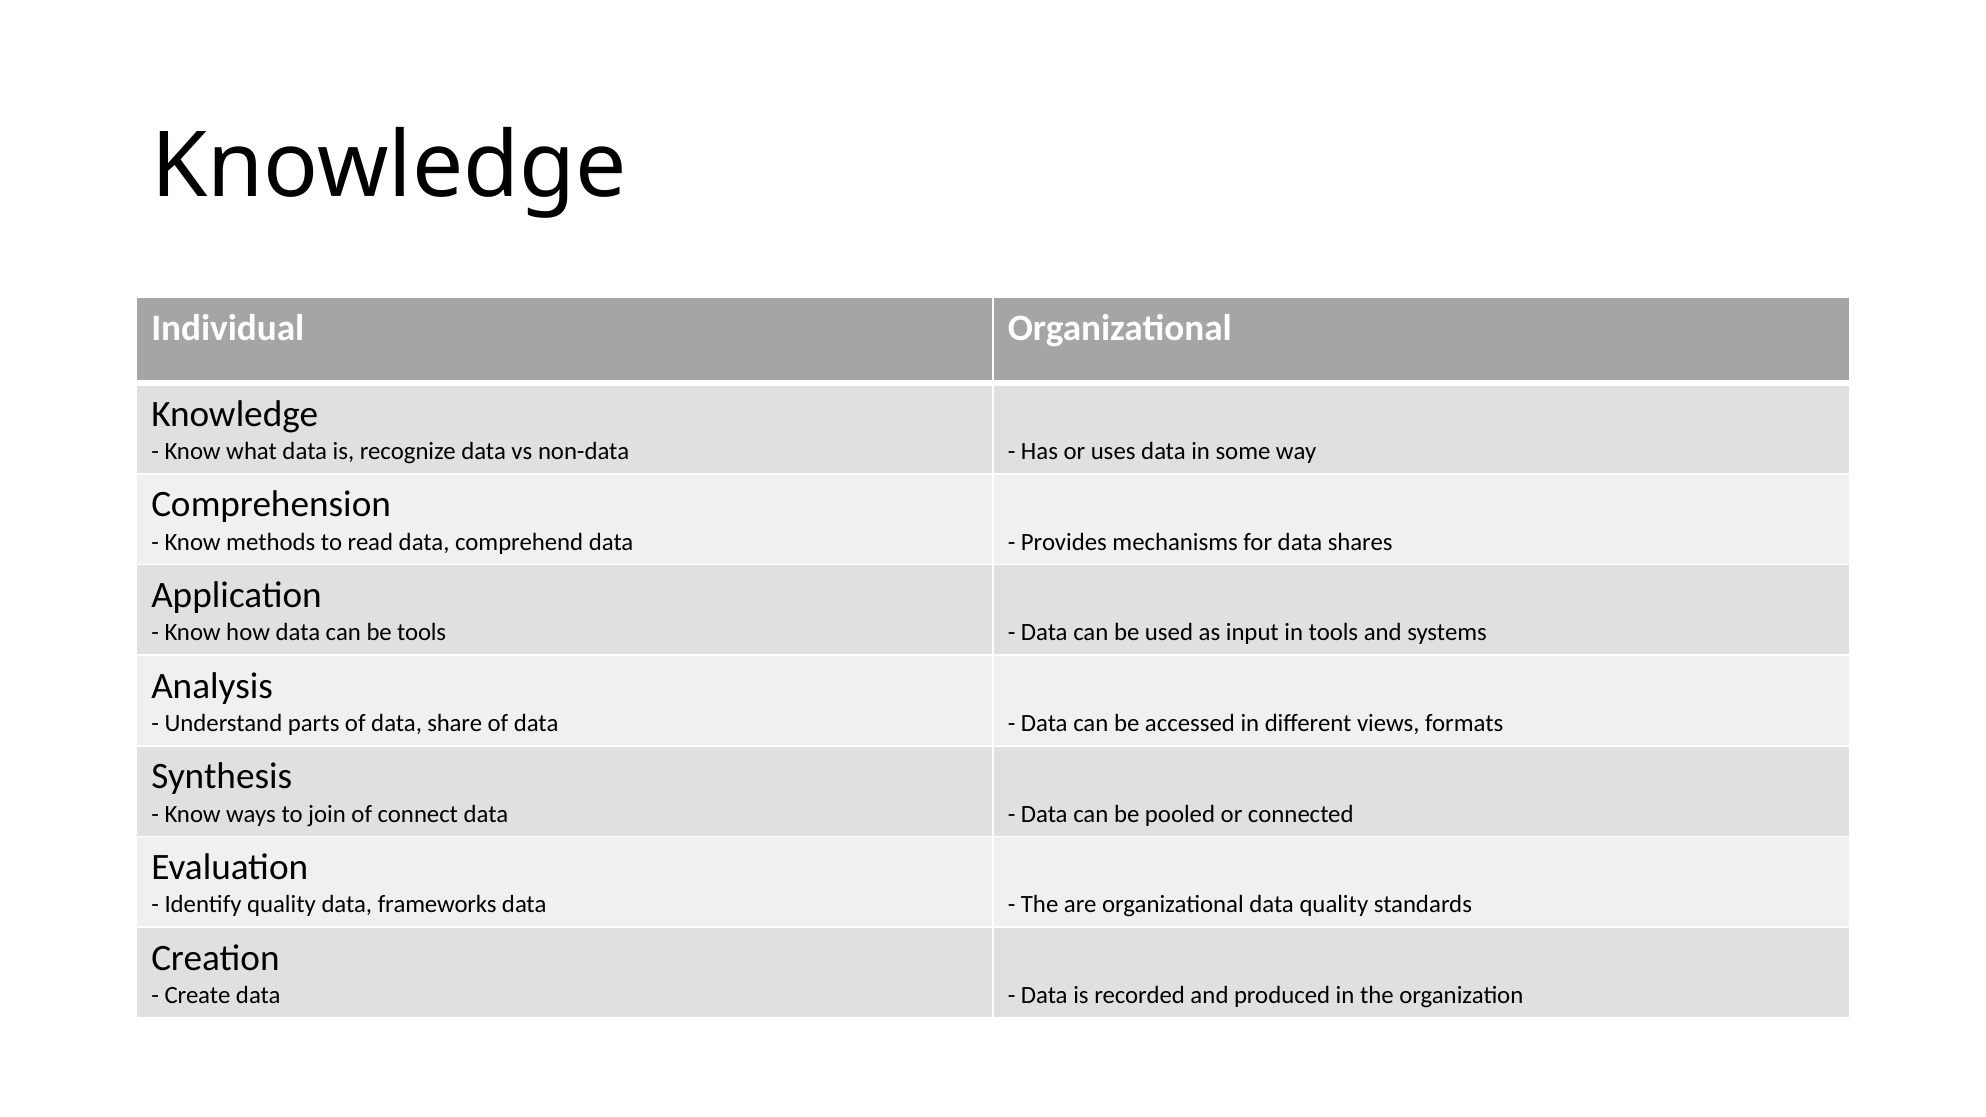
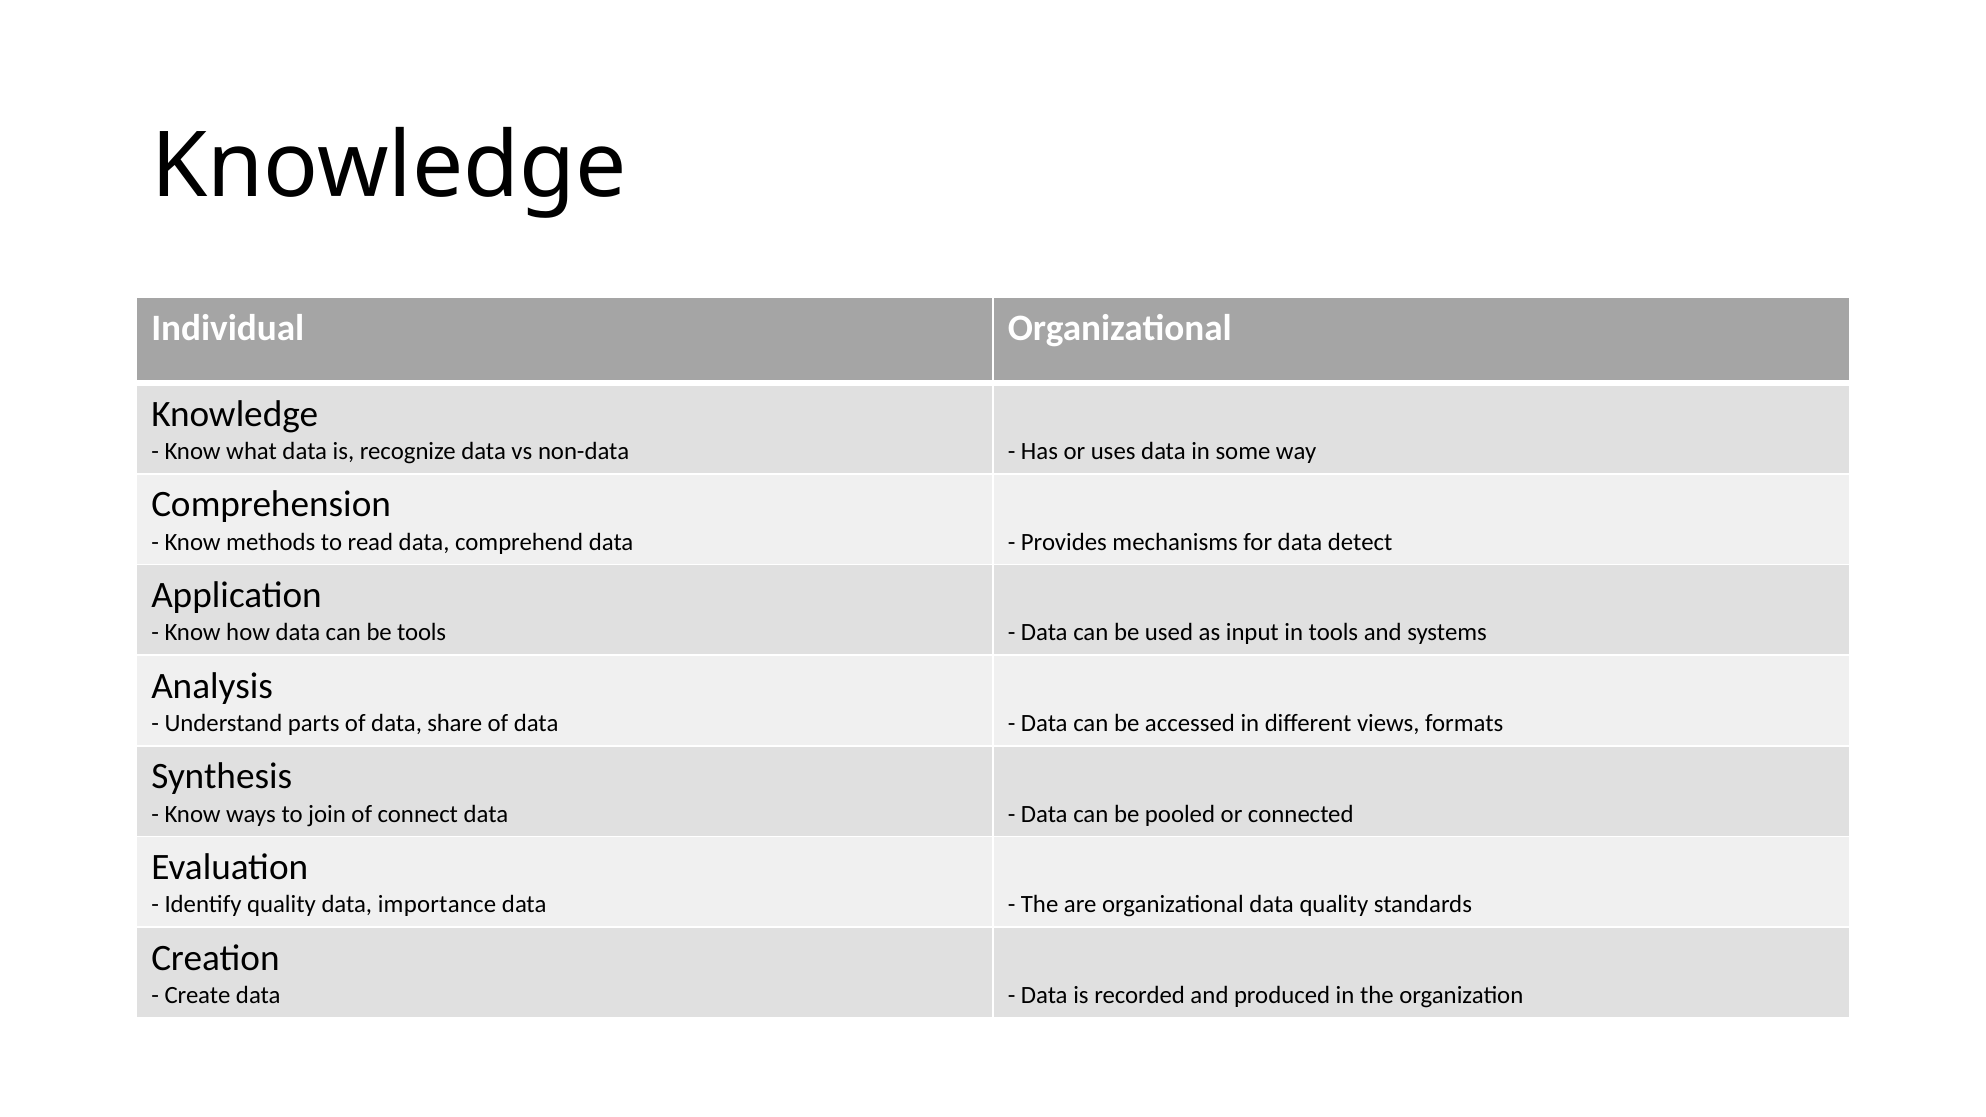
shares: shares -> detect (1360, 542)
frameworks: frameworks -> importance (437, 905)
